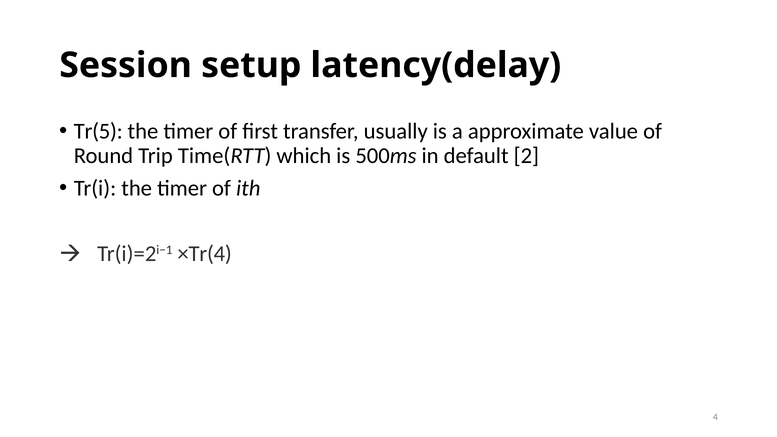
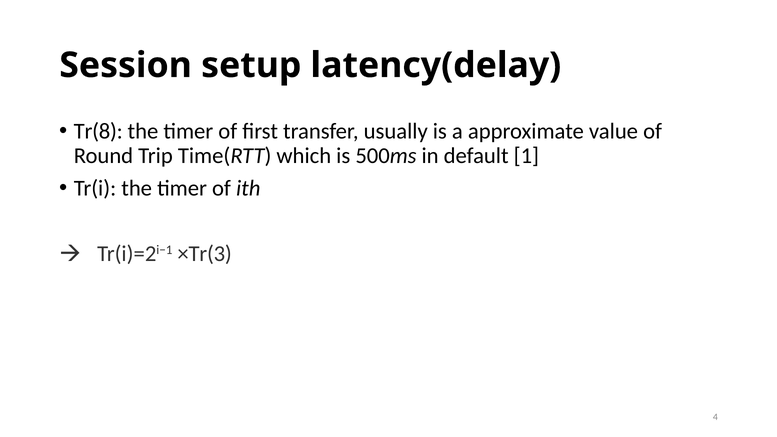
Tr(5: Tr(5 -> Tr(8 (98, 131)
2: 2 -> 1 (526, 156)
×Tr(4: ×Tr(4 -> ×Tr(3 (205, 254)
